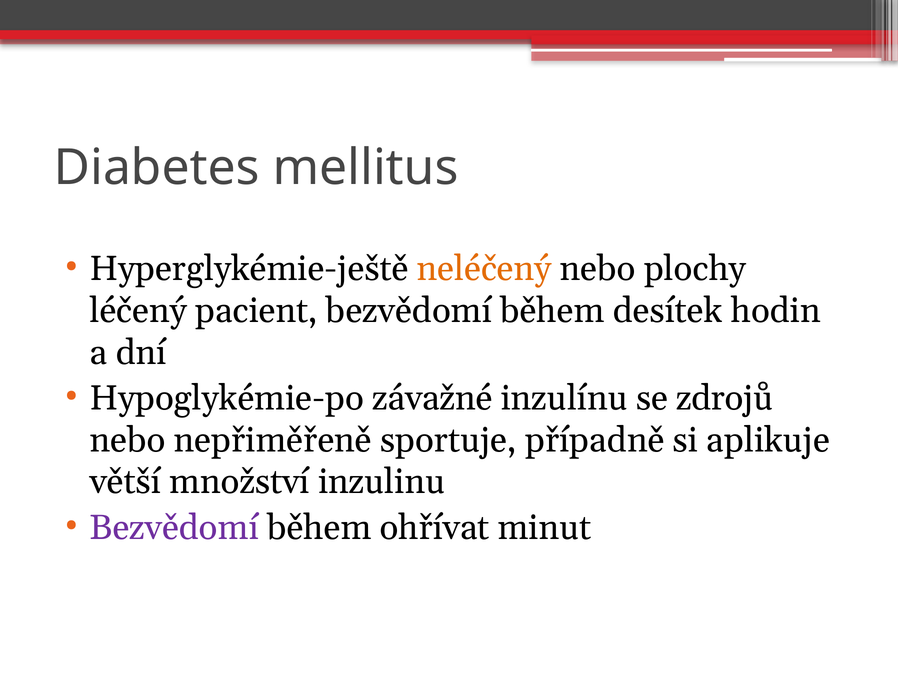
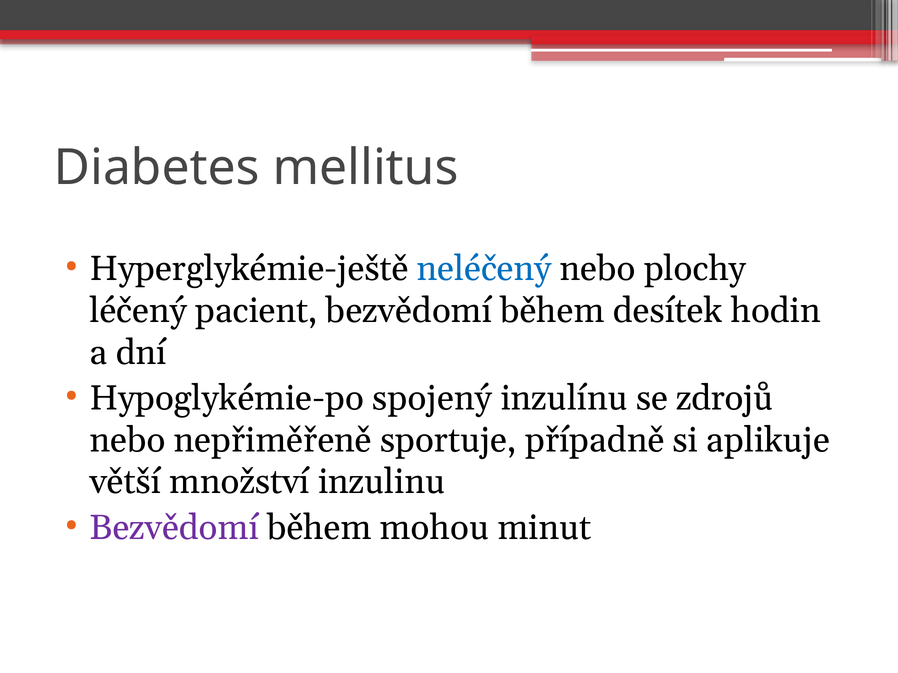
neléčený colour: orange -> blue (484, 269)
závažné: závažné -> spojený (432, 398)
ohřívat: ohřívat -> mohou (434, 528)
